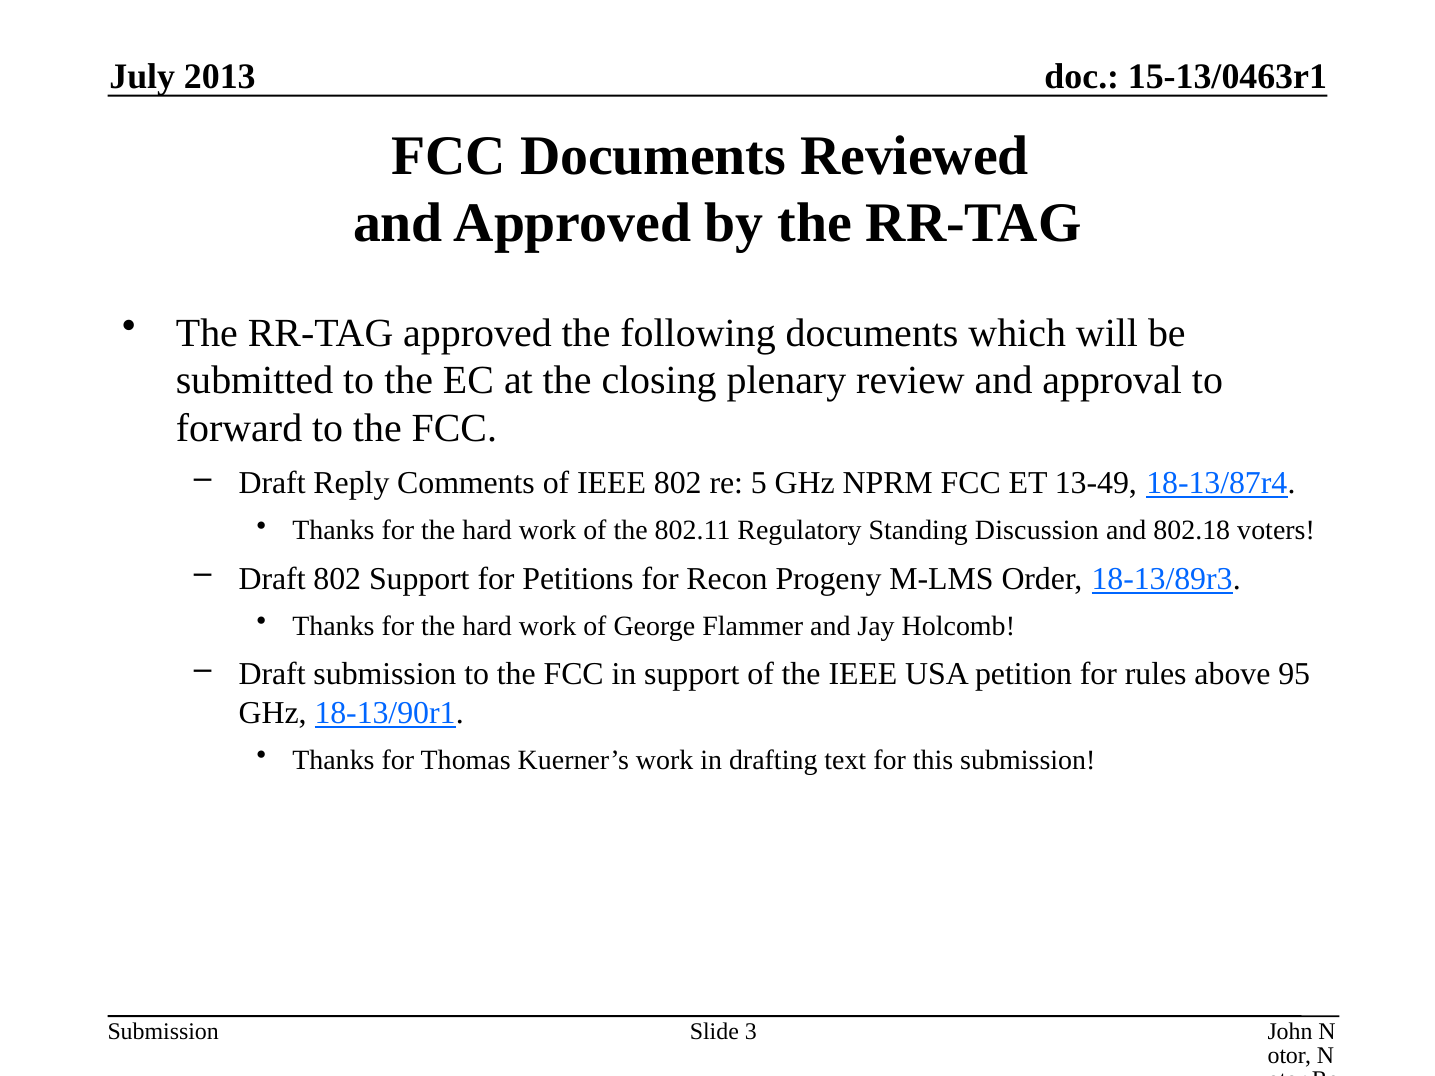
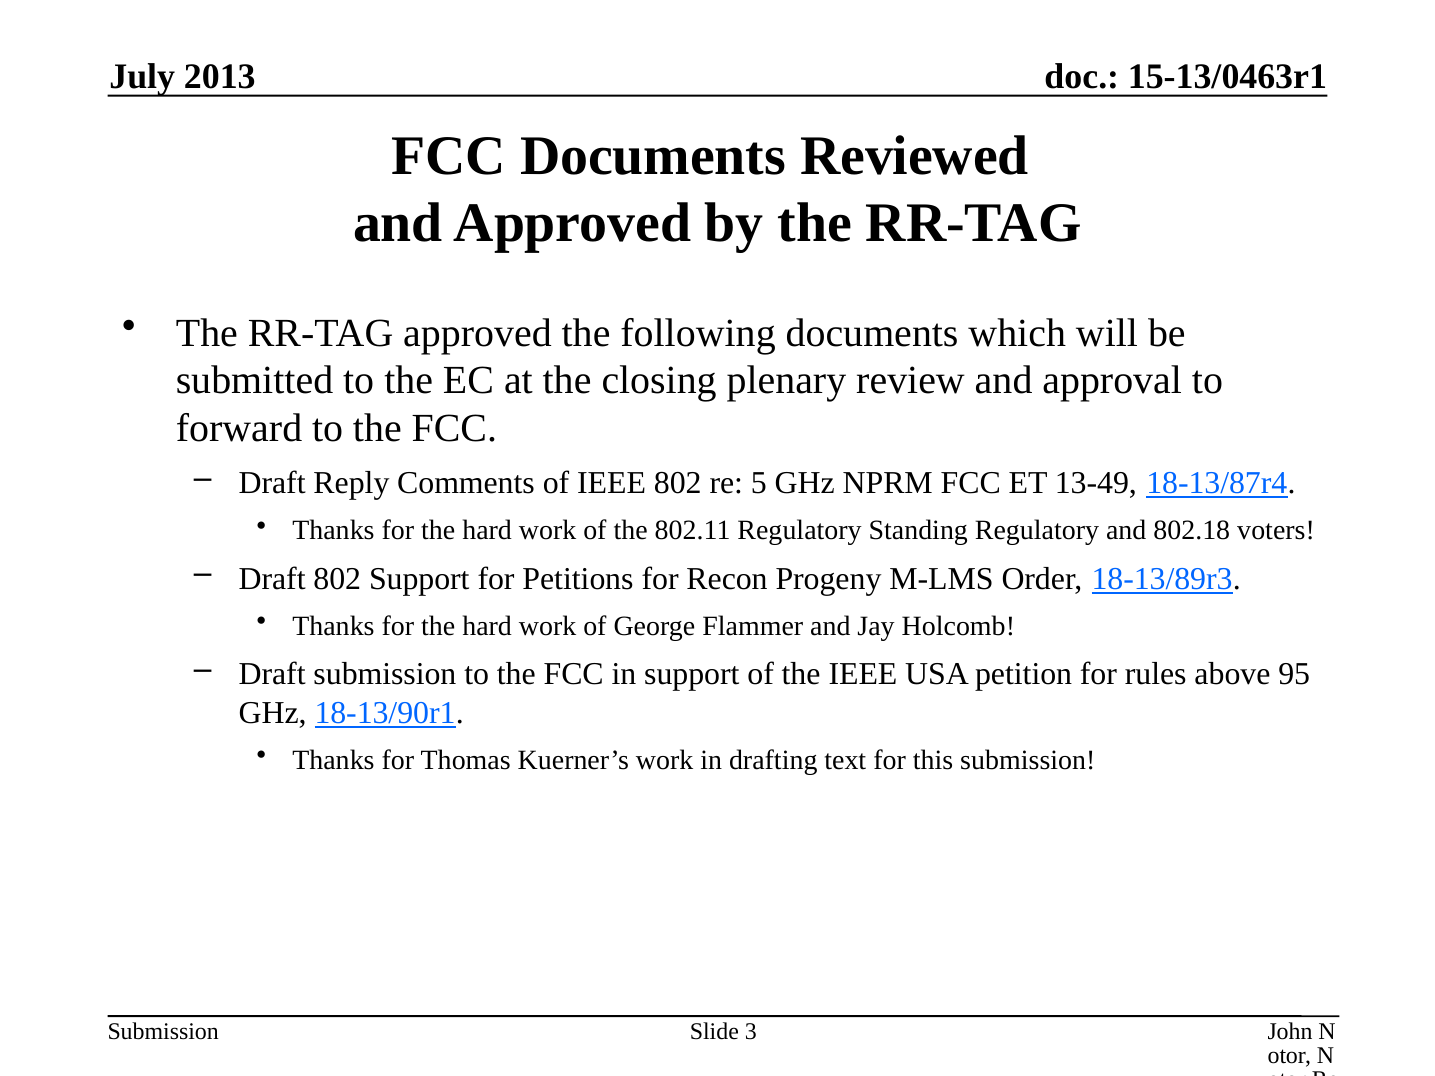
Standing Discussion: Discussion -> Regulatory (1037, 531)
